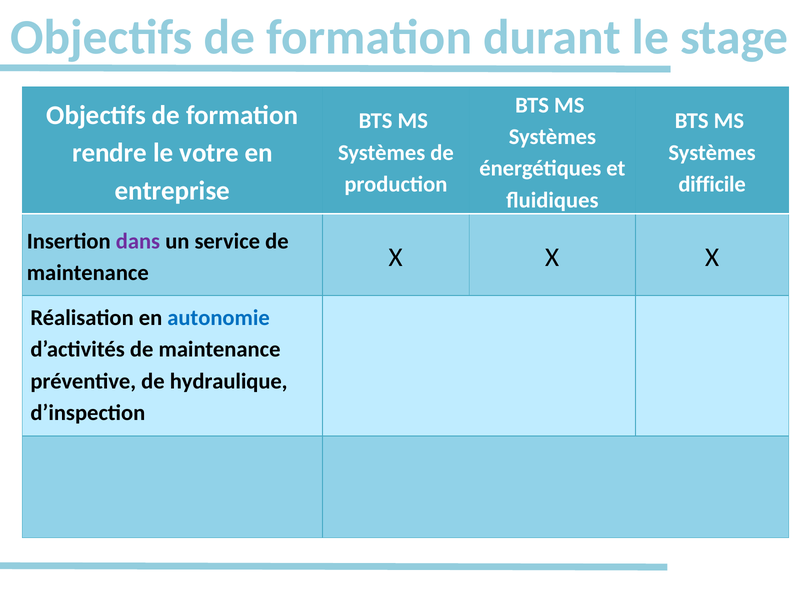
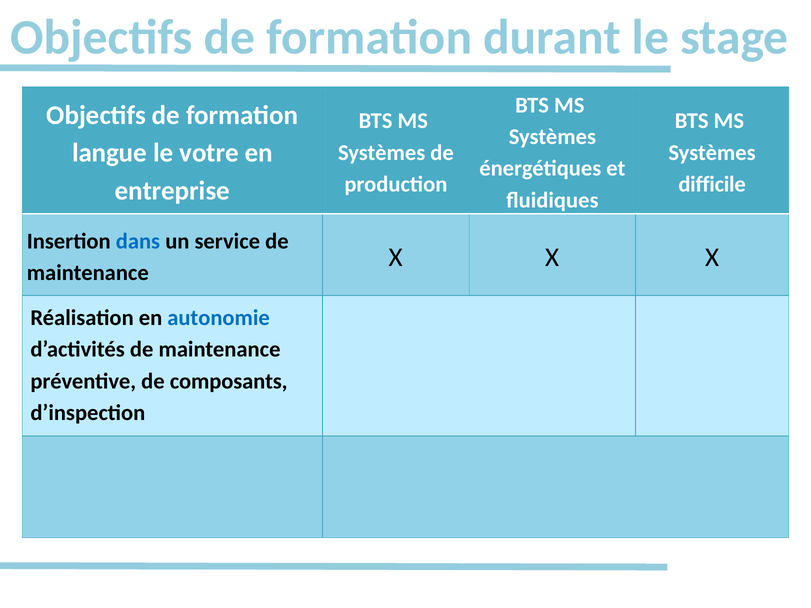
rendre: rendre -> langue (110, 153)
dans colour: purple -> blue (138, 241)
hydraulique: hydraulique -> composants (229, 381)
